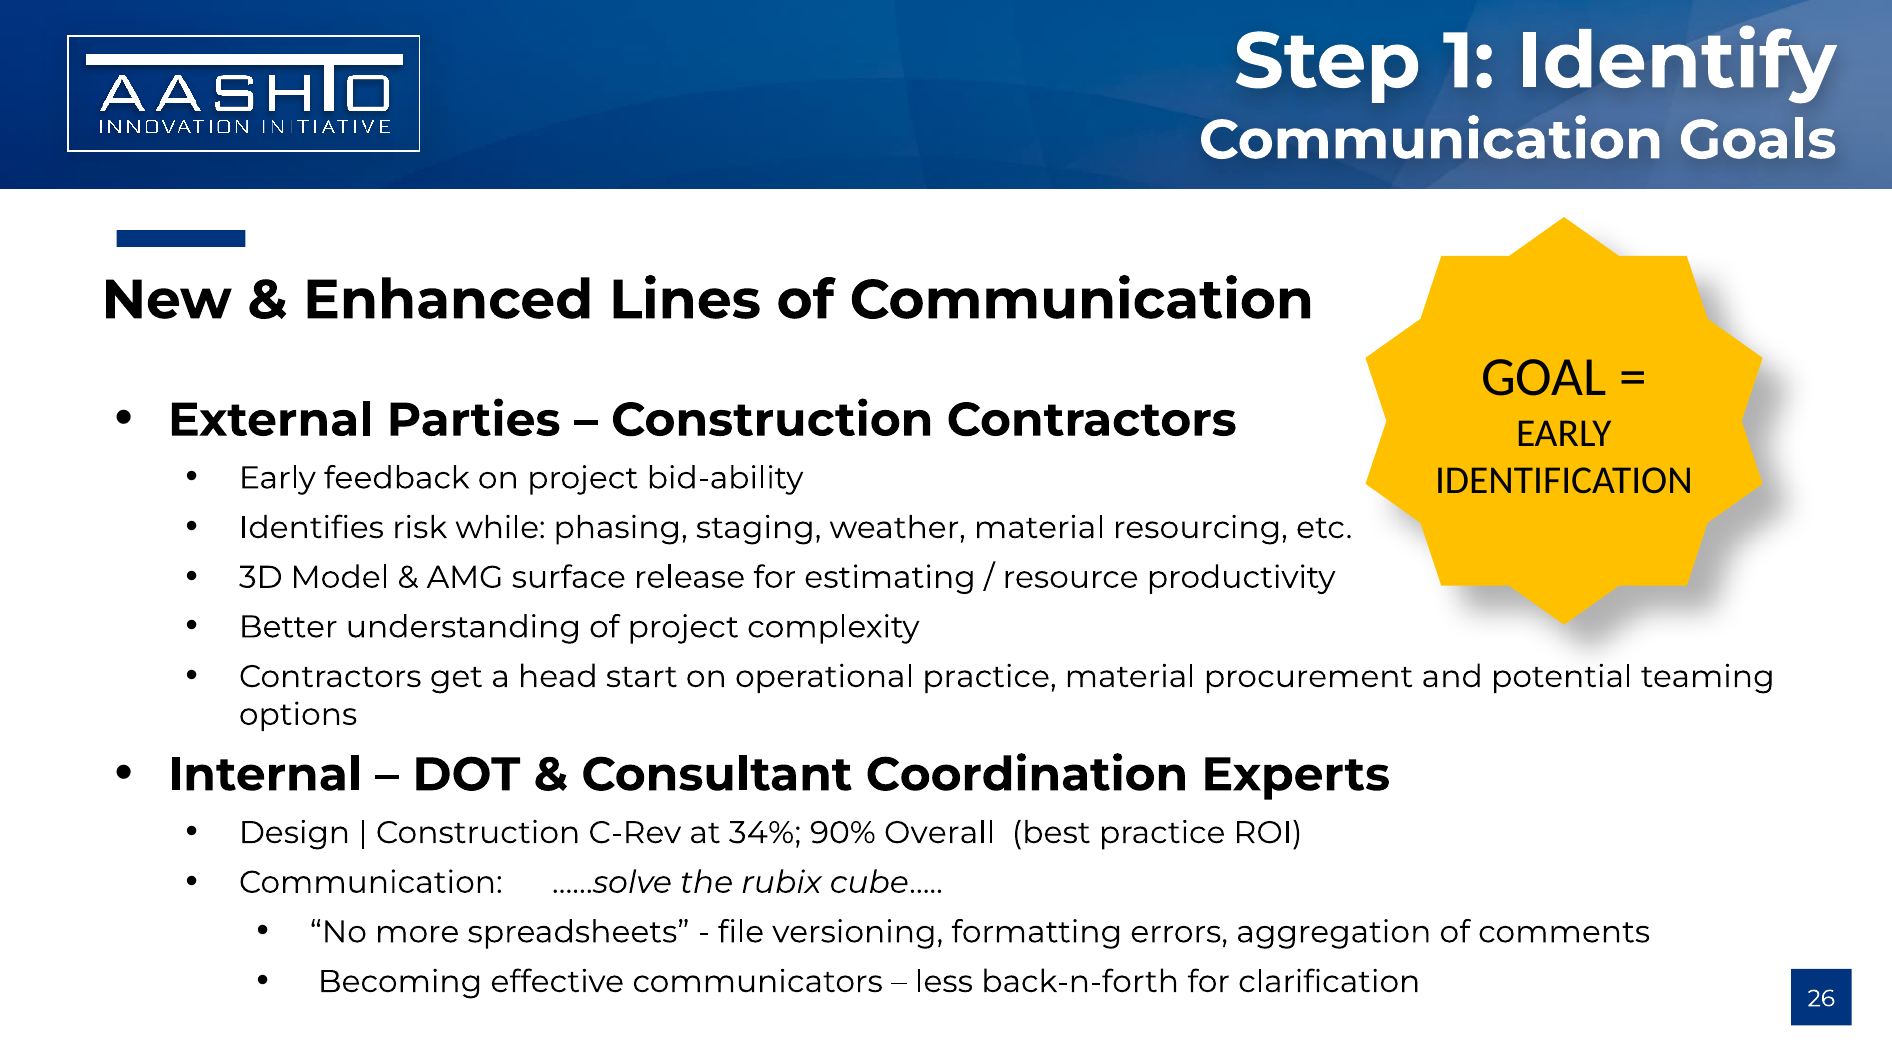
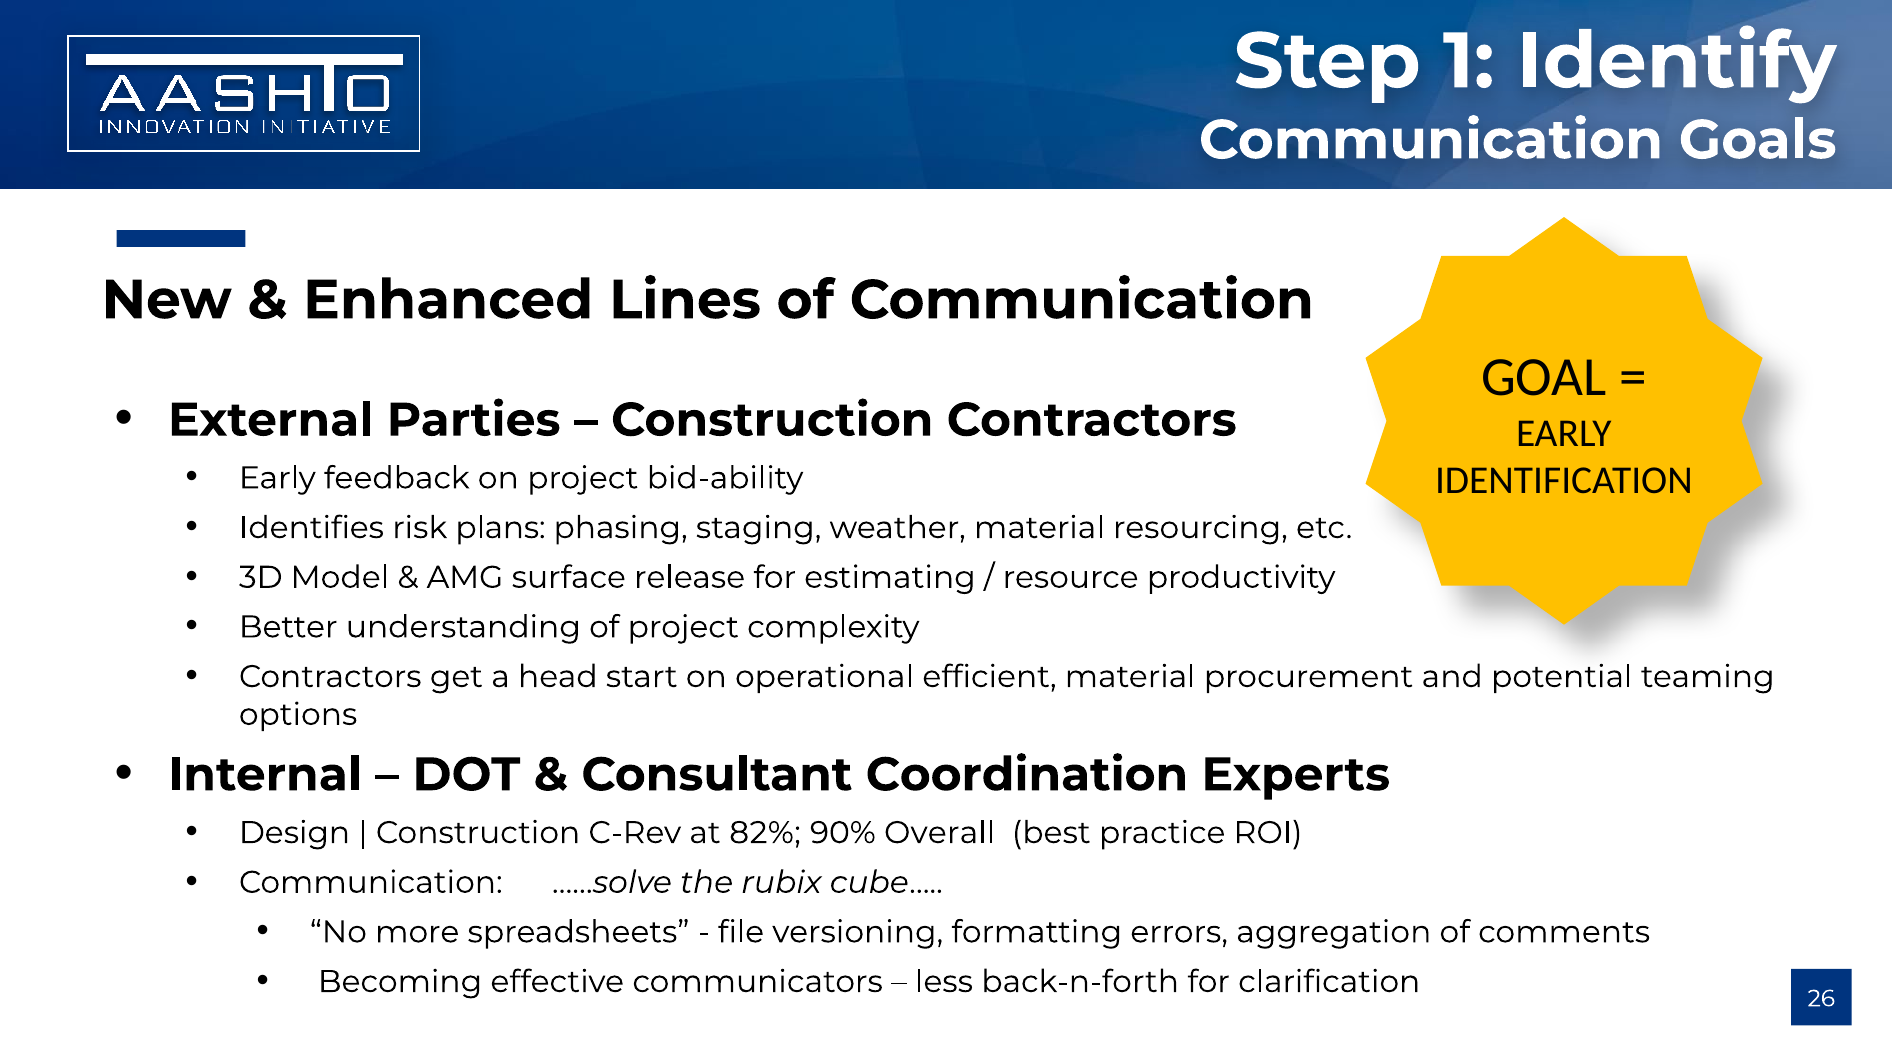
while: while -> plans (500, 528)
operational practice: practice -> efficient (989, 677)
34%: 34% -> 82% (765, 833)
